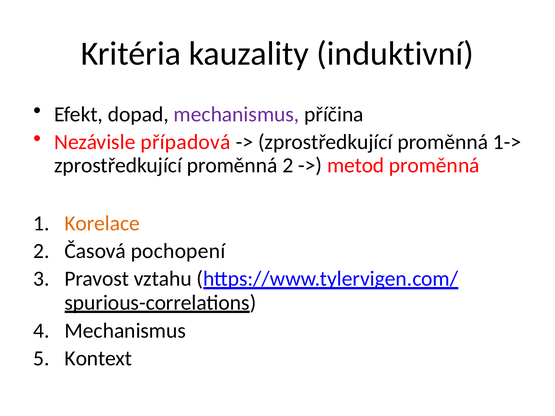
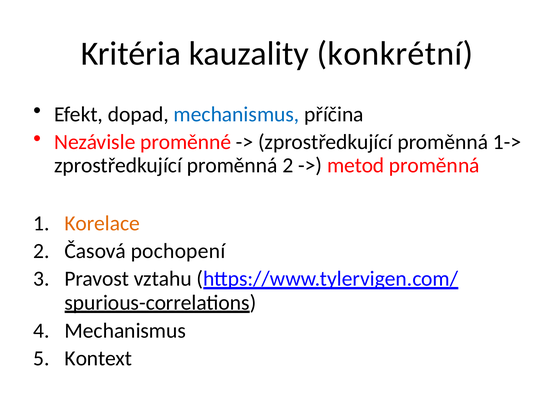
induktivní: induktivní -> konkrétní (395, 54)
mechanismus colour: purple -> blue (237, 114)
případová: případová -> proměnné (186, 142)
